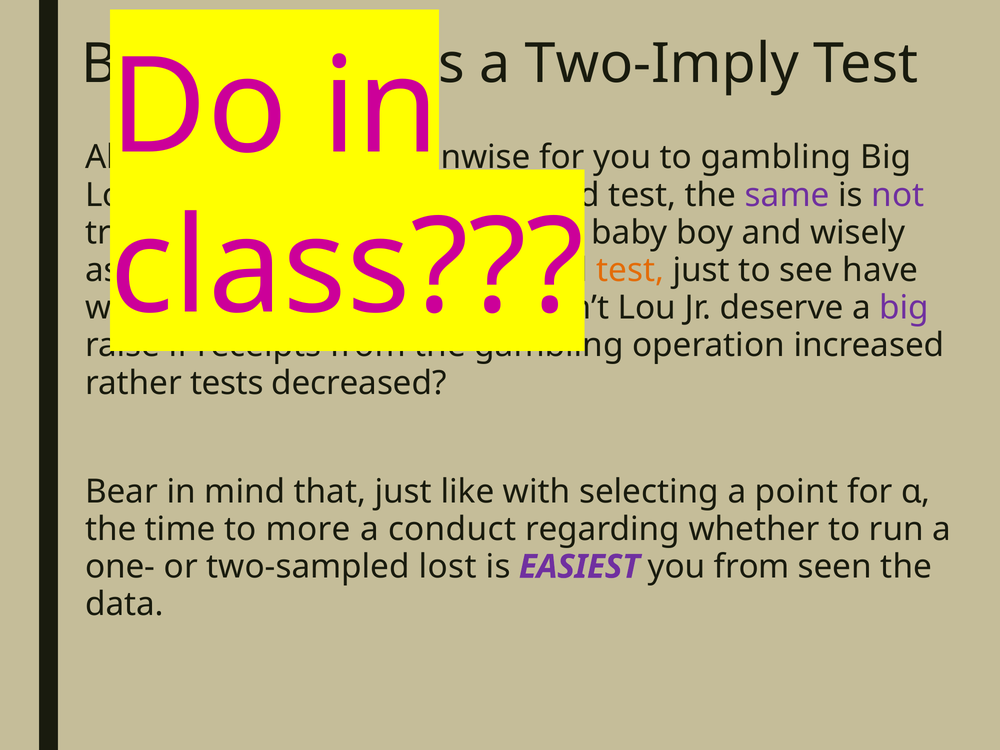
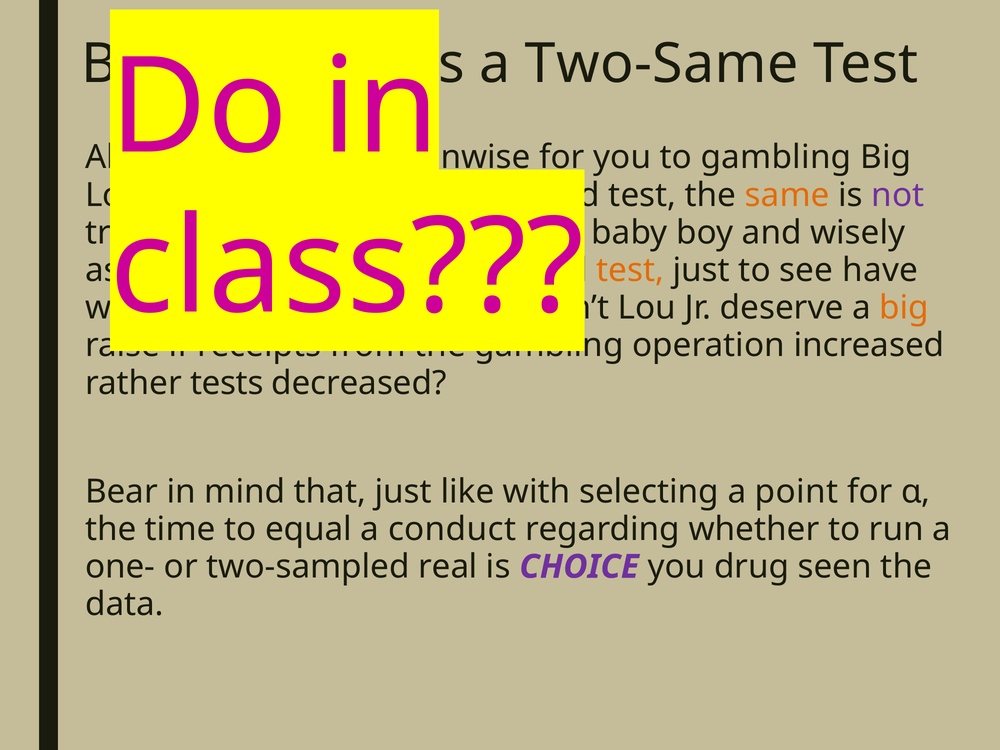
Two-Imply: Two-Imply -> Two-Same (662, 64)
same colour: purple -> orange (787, 195)
big colour: purple -> orange (904, 308)
more: more -> equal (308, 529)
lost: lost -> real (448, 567)
EASIEST: EASIEST -> CHOICE (579, 567)
you from: from -> drug (752, 567)
